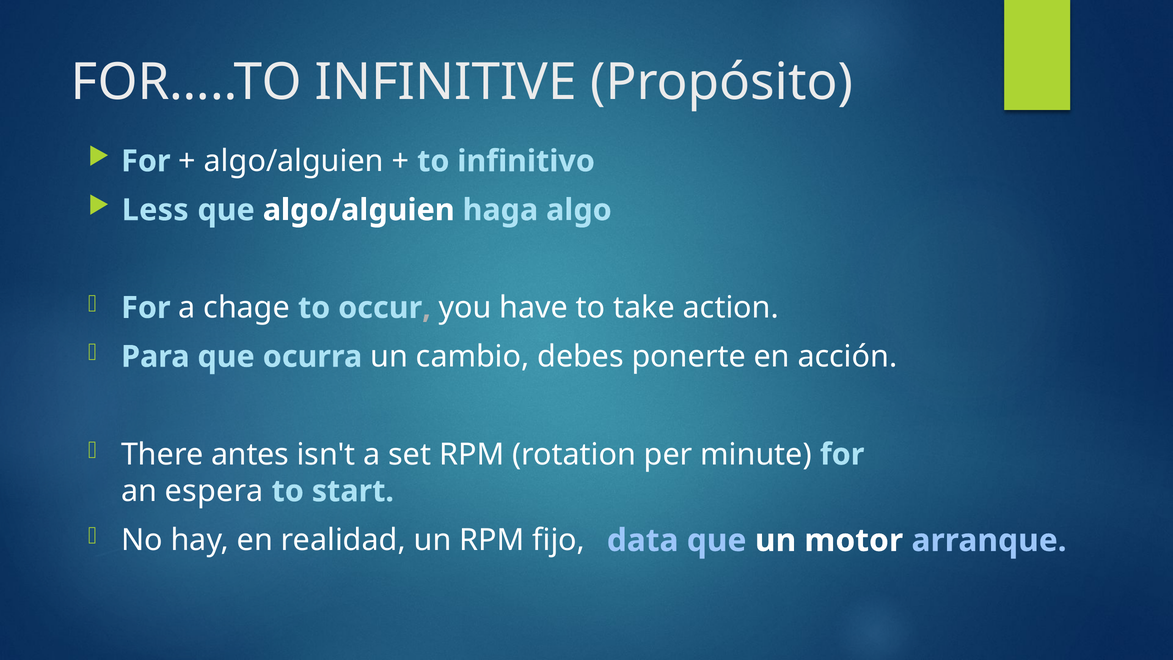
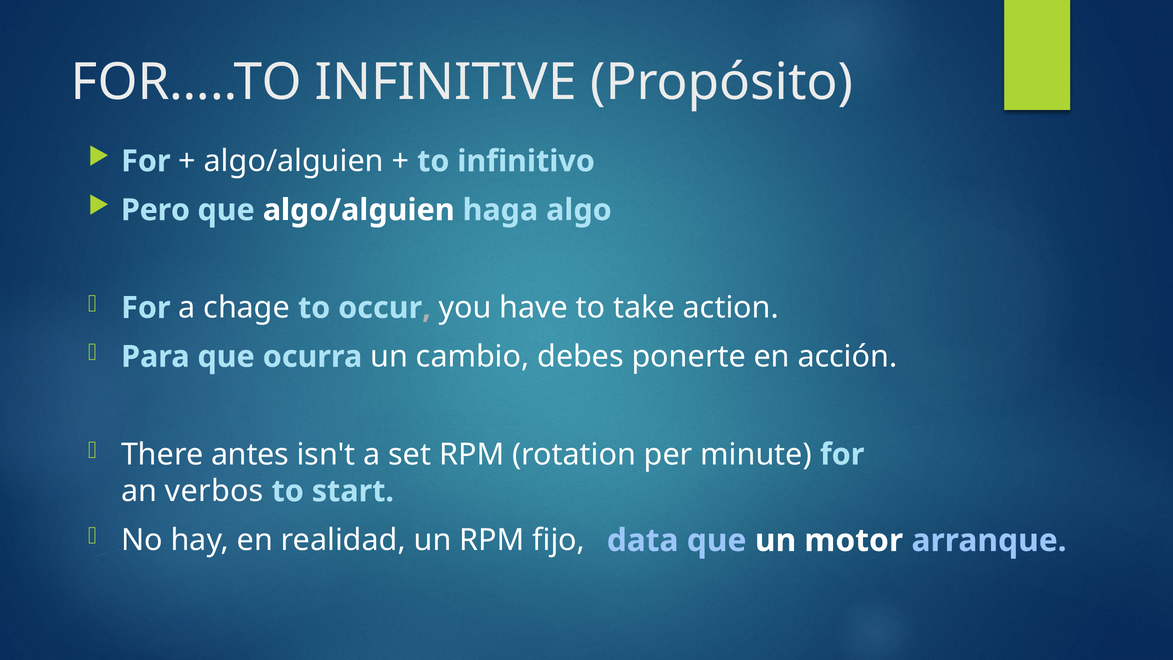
Less: Less -> Pero (155, 210)
espera: espera -> verbos (214, 491)
